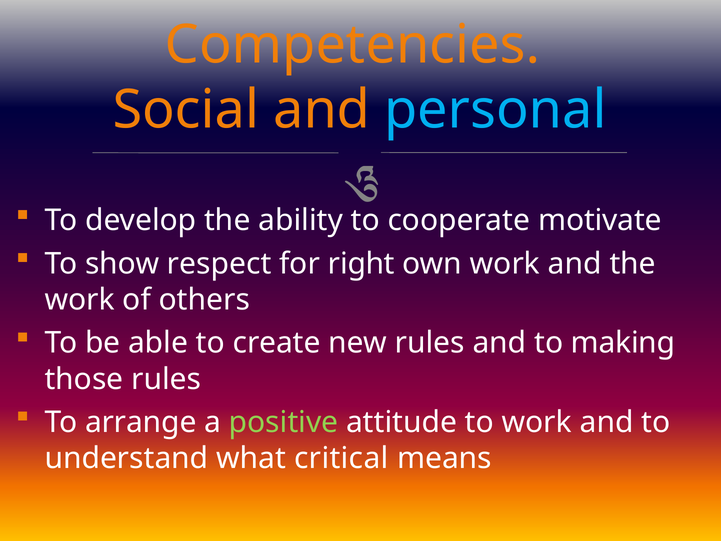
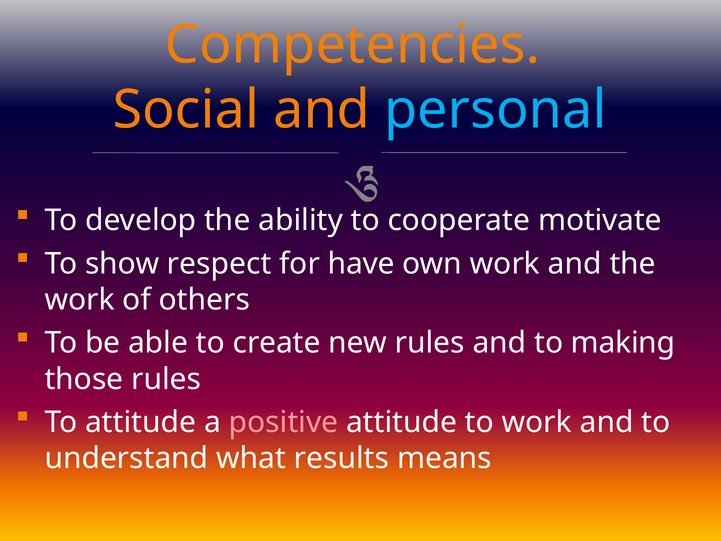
right: right -> have (361, 264)
To arrange: arrange -> attitude (141, 422)
positive colour: light green -> pink (284, 422)
critical: critical -> results (342, 458)
